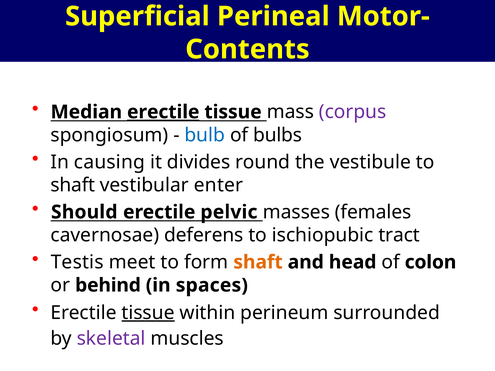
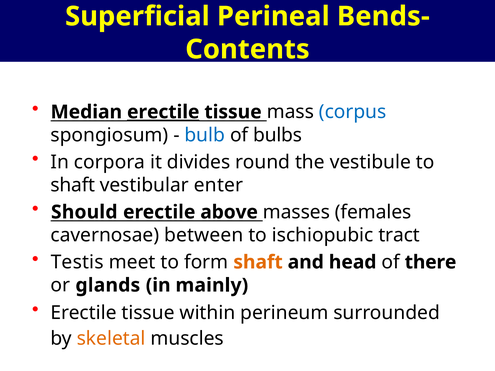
Motor-: Motor- -> Bends- (383, 16)
corpus colour: purple -> blue (353, 112)
causing: causing -> corpora (110, 162)
pelvic: pelvic -> above (229, 212)
deferens: deferens -> between (204, 235)
colon: colon -> there (431, 262)
behind: behind -> glands (108, 285)
spaces: spaces -> mainly (212, 285)
tissue underline: present -> none (148, 313)
skeletal colour: purple -> orange (111, 339)
